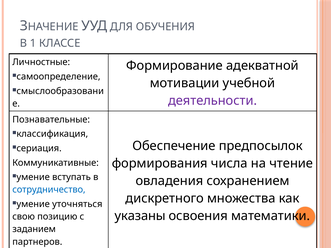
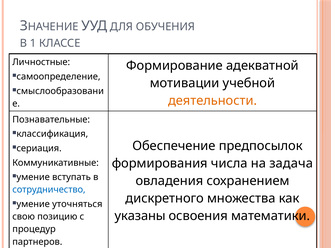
деятельности colour: purple -> orange (213, 101)
чтение: чтение -> задача (291, 164)
заданием: заданием -> процедур (34, 229)
